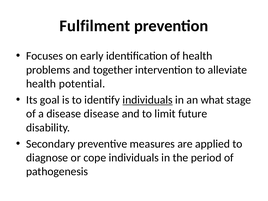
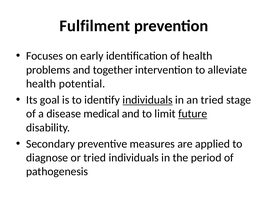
an what: what -> tried (212, 100)
disease disease: disease -> medical (102, 114)
future underline: none -> present (193, 114)
or cope: cope -> tried (95, 158)
